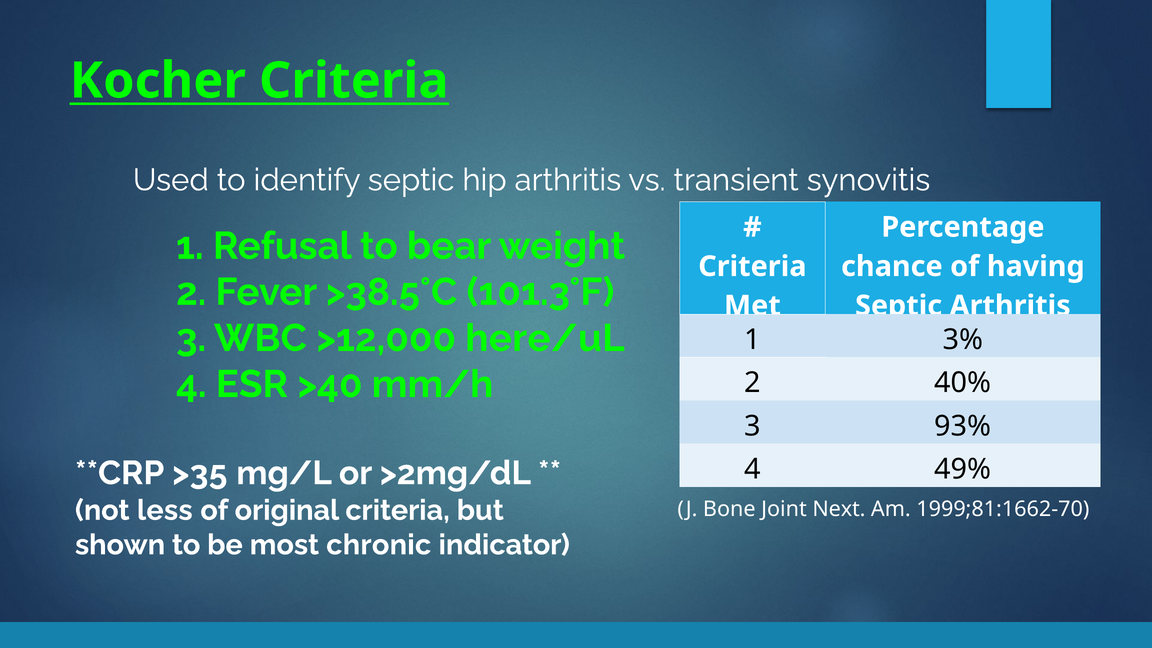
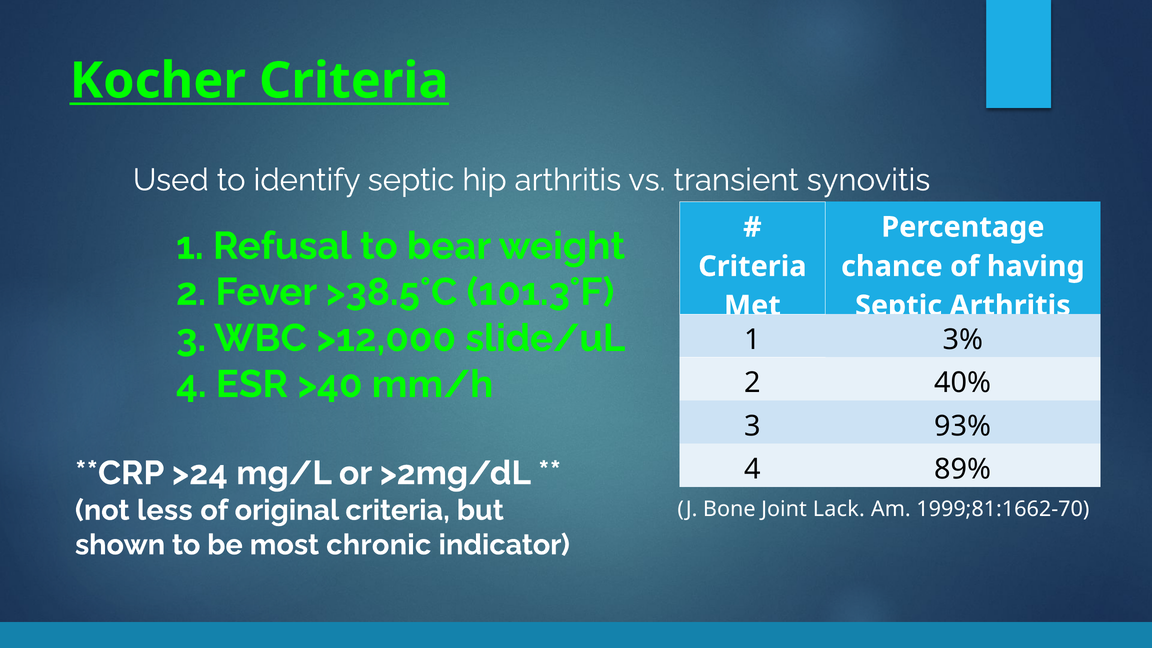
here/uL: here/uL -> slide/uL (545, 338)
>35: >35 -> >24 (200, 473)
49%: 49% -> 89% (963, 469)
Next: Next -> Lack (839, 509)
